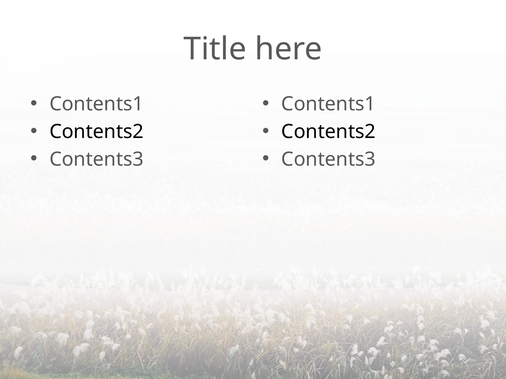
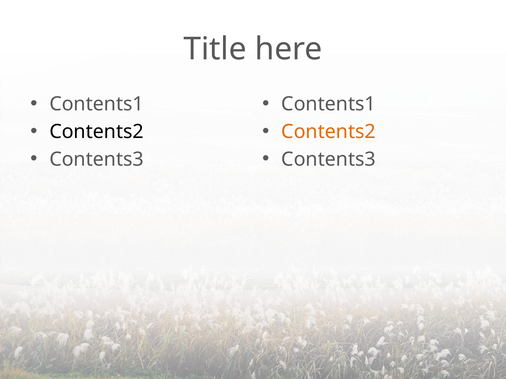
Contents2 colour: black -> orange (329, 132)
